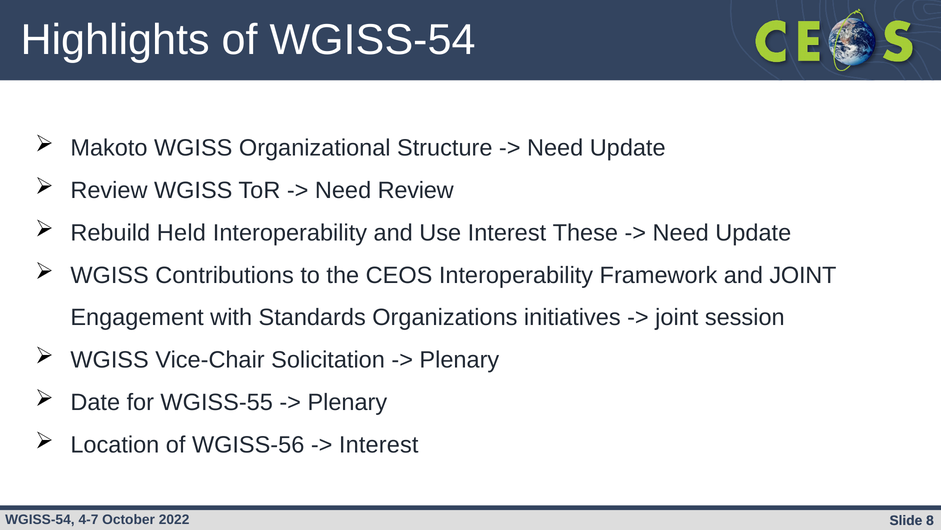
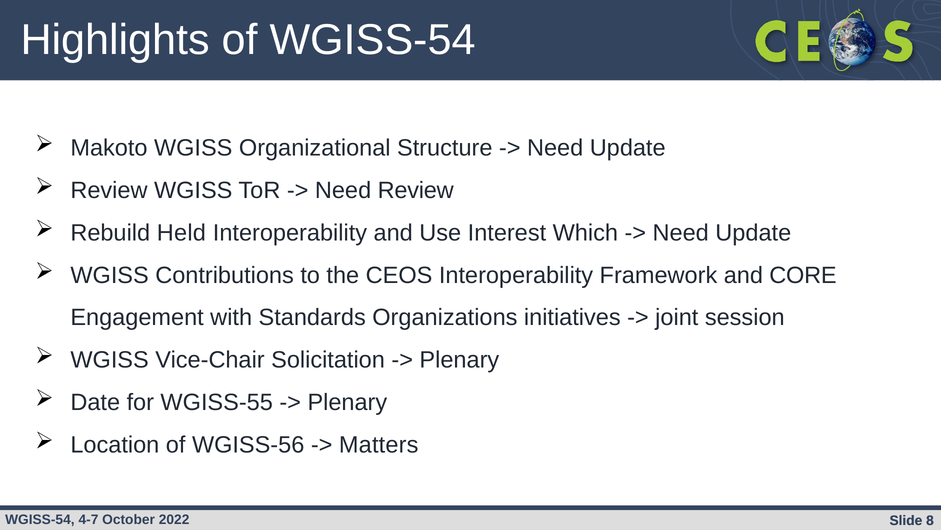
These: These -> Which (585, 233)
and JOINT: JOINT -> CORE (803, 275)
Interest: Interest -> Matters (379, 444)
